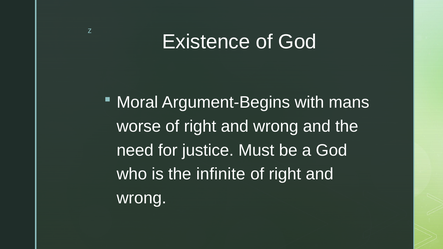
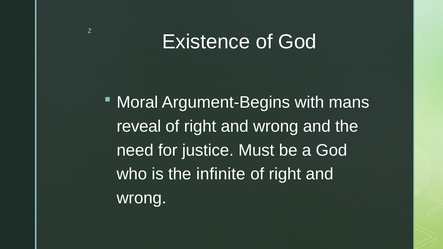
worse: worse -> reveal (139, 126)
